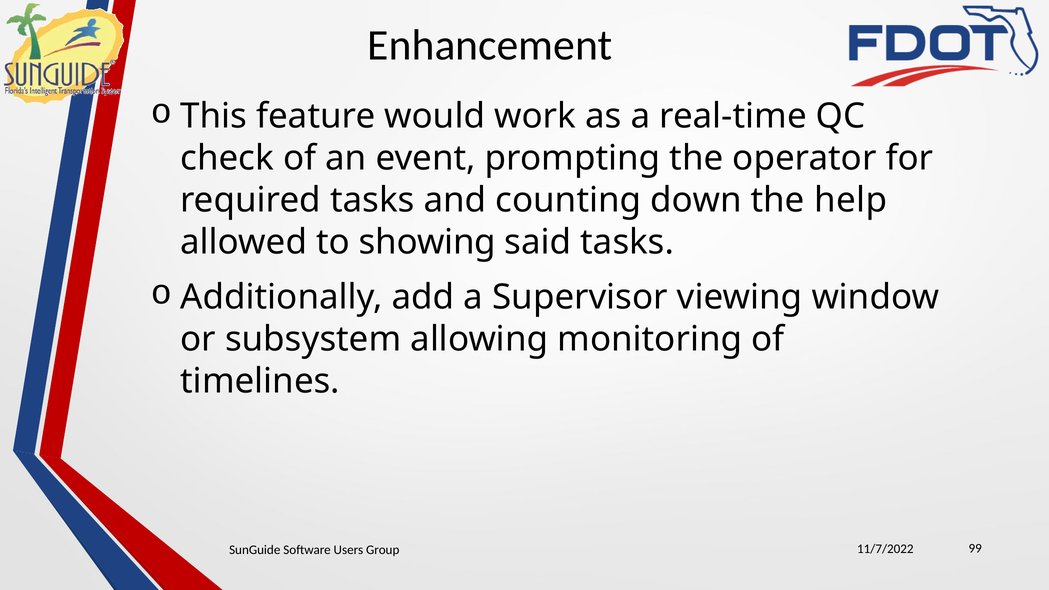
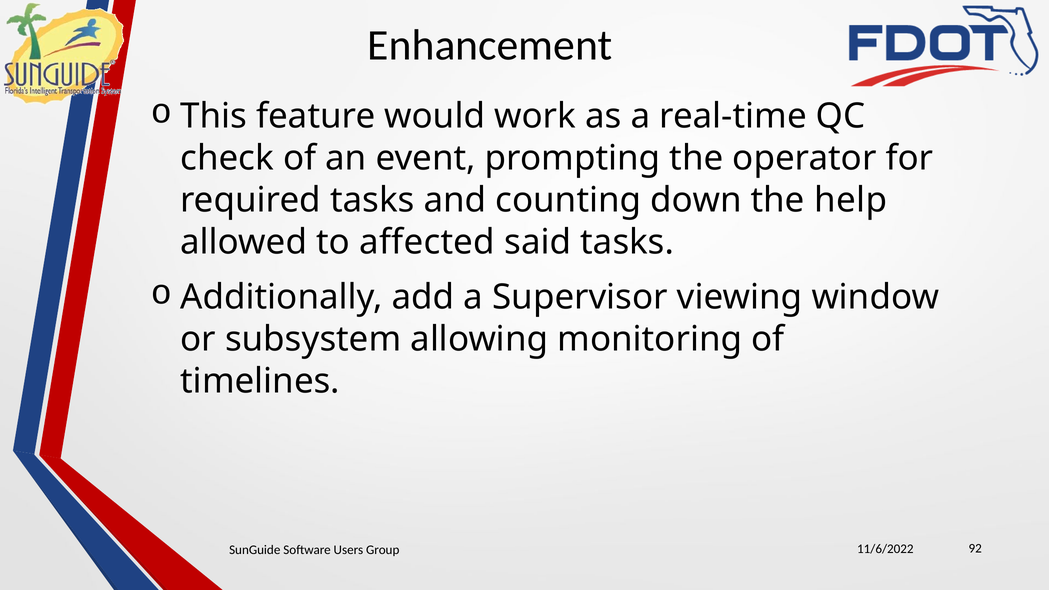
showing: showing -> affected (427, 242)
11/7/2022: 11/7/2022 -> 11/6/2022 (885, 549)
99: 99 -> 92 (975, 549)
